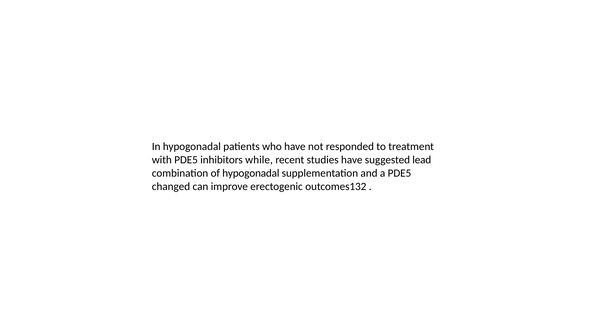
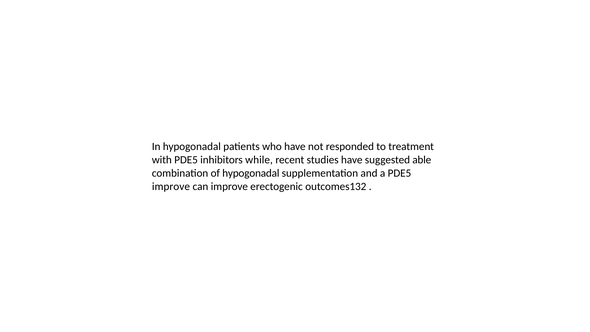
lead: lead -> able (422, 160)
changed: changed -> improve (171, 186)
